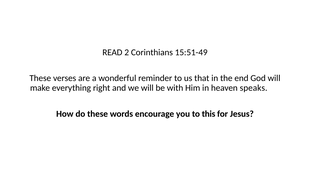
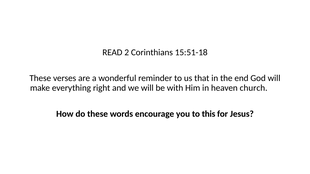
15:51-49: 15:51-49 -> 15:51-18 (191, 52)
speaks: speaks -> church (254, 88)
